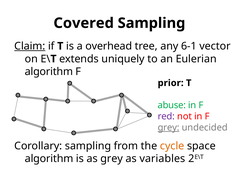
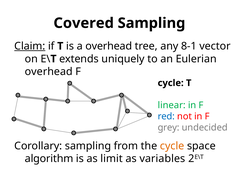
6-1: 6-1 -> 8-1 (189, 46)
algorithm: algorithm -> overhead (49, 72)
prior: prior -> cycle (171, 83)
abuse: abuse -> linear (172, 105)
red colour: purple -> blue (166, 117)
grey underline: present -> none (169, 128)
as grey: grey -> limit (112, 159)
